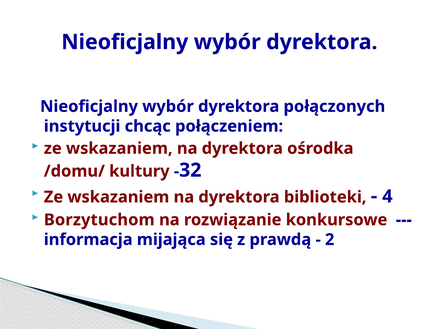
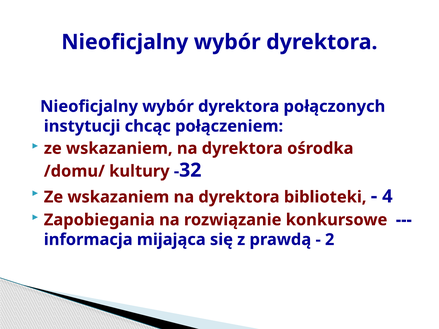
Borzytuchom: Borzytuchom -> Zapobiegania (99, 220)
